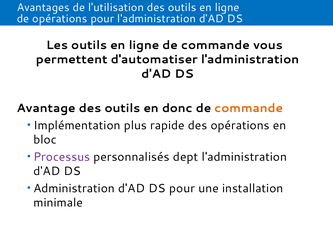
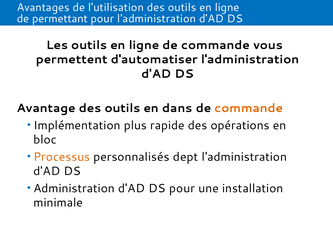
de opérations: opérations -> permettant (60, 19)
donc: donc -> dans (177, 108)
Processus colour: purple -> orange (62, 157)
